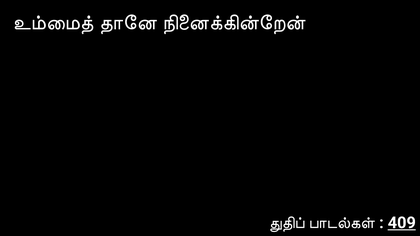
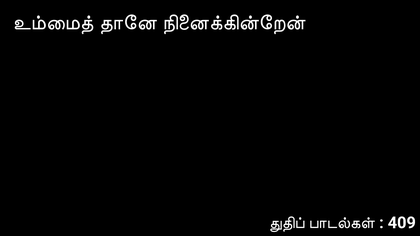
409 underline: present -> none (402, 223)
